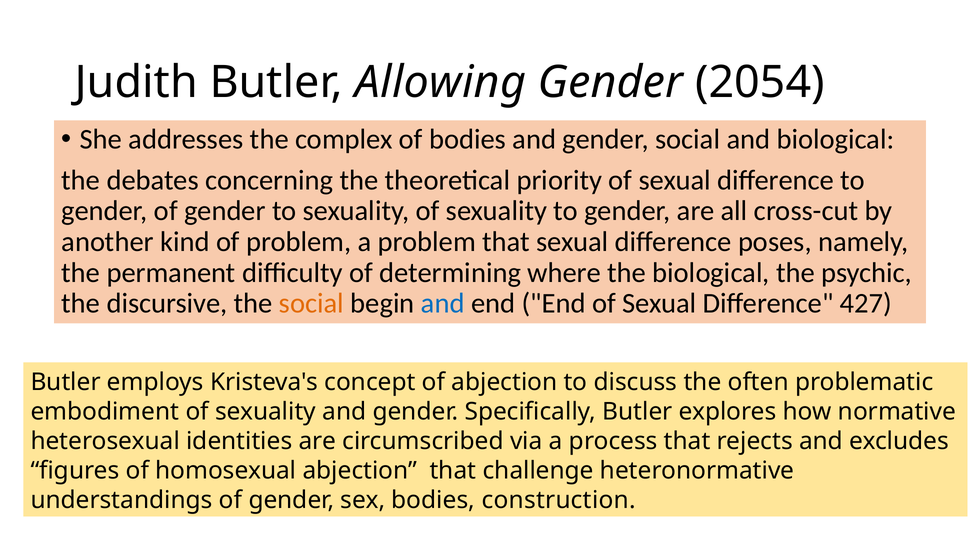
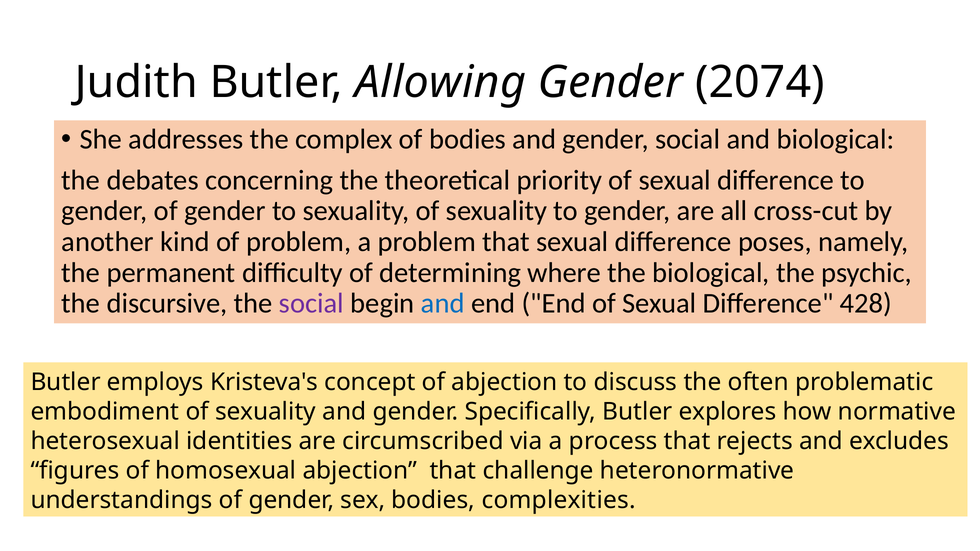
2054: 2054 -> 2074 (760, 82)
social colour: orange -> purple (311, 304)
427: 427 -> 428 (866, 304)
construction: construction -> complexities (559, 500)
